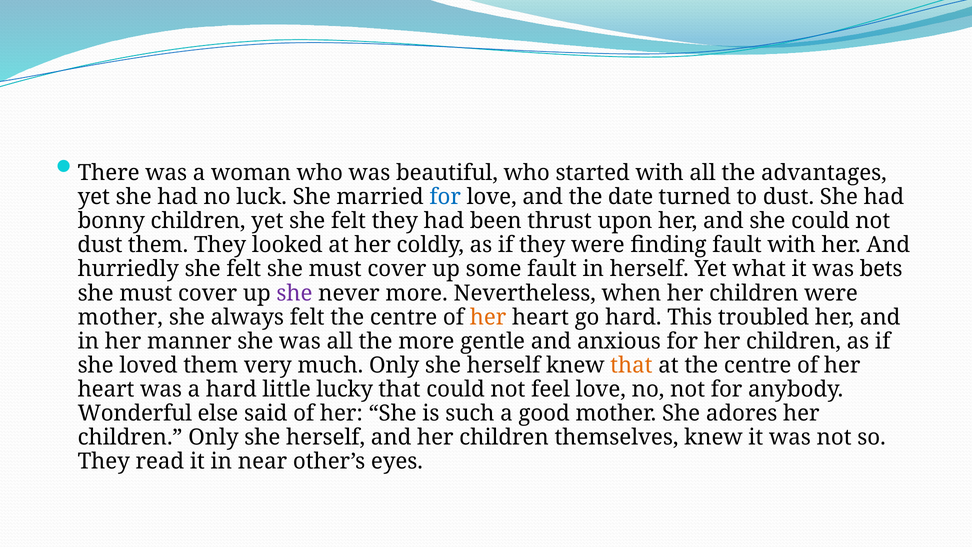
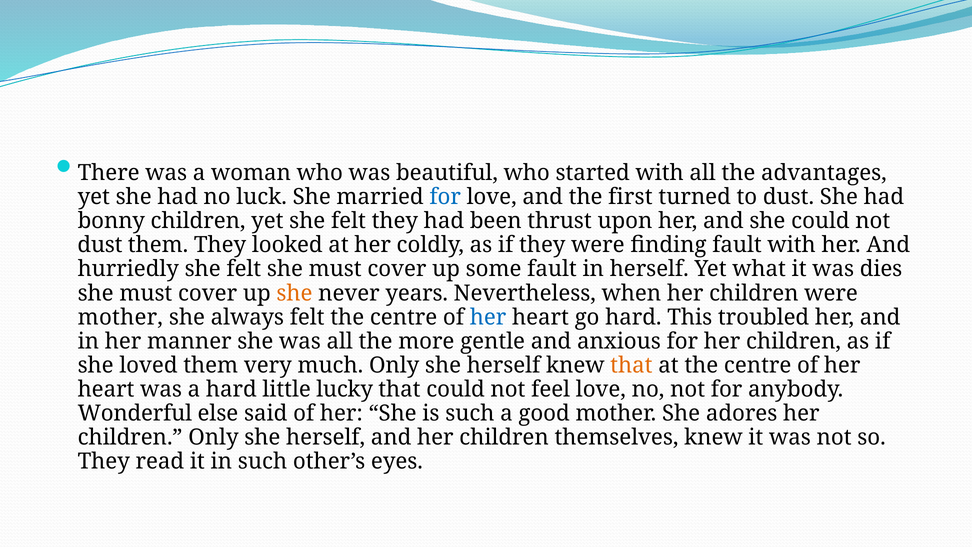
date: date -> first (630, 197)
bets: bets -> dies (881, 269)
she colour: purple -> orange (294, 293)
never more: more -> years (417, 293)
her colour: orange -> blue (488, 317)
in near: near -> such (263, 461)
